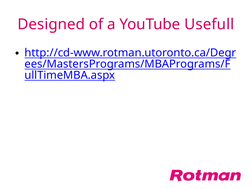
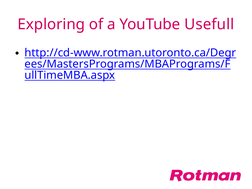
Designed: Designed -> Exploring (51, 24)
